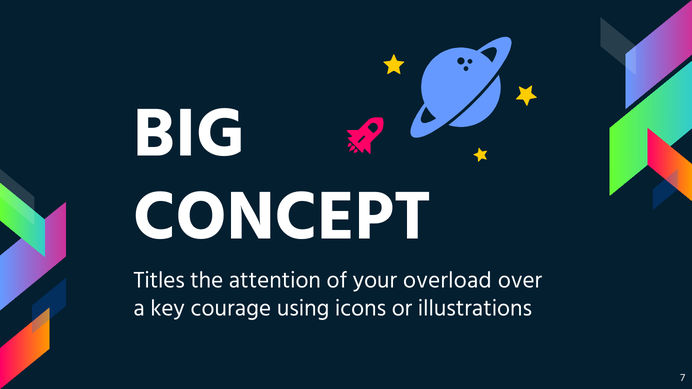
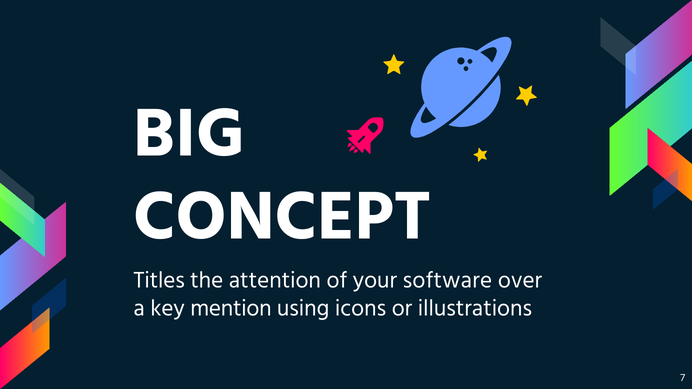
overload: overload -> software (447, 281)
courage: courage -> mention (231, 308)
